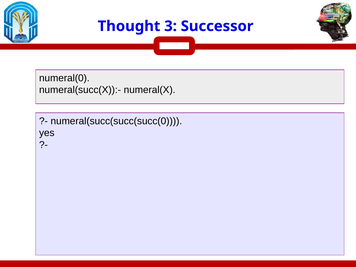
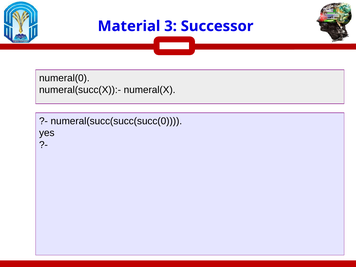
Thought: Thought -> Material (129, 26)
